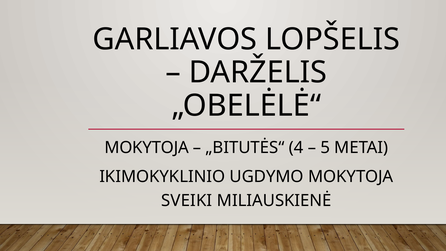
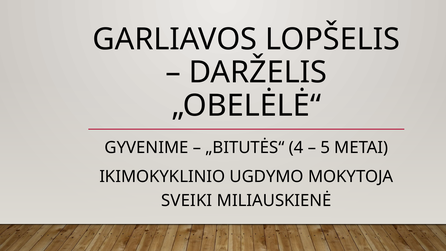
MOKYTOJA: MOKYTOJA -> GYVENIME (147, 148)
